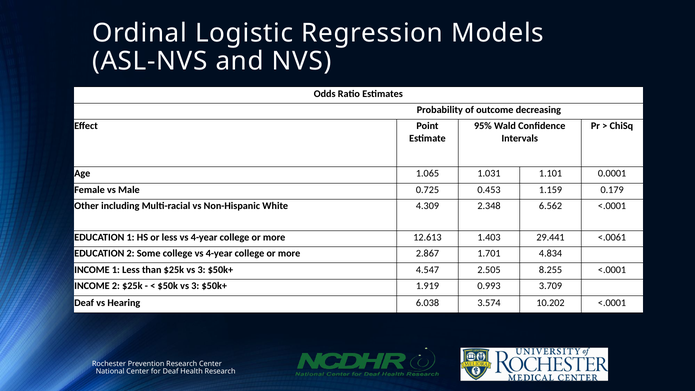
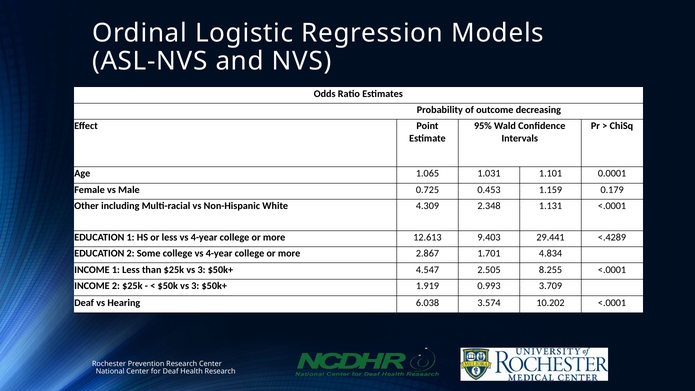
6.562: 6.562 -> 1.131 (551, 206)
1.403: 1.403 -> 9.403 (489, 237)
<.0061: <.0061 -> <.4289 (612, 237)
